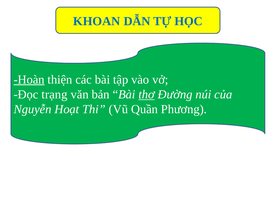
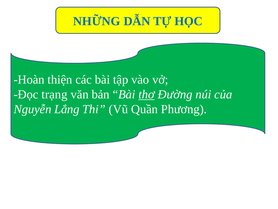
KHOAN: KHOAN -> NHỮNG (97, 21)
Hoàn underline: present -> none (29, 79)
Hoạt: Hoạt -> Lắng (67, 109)
